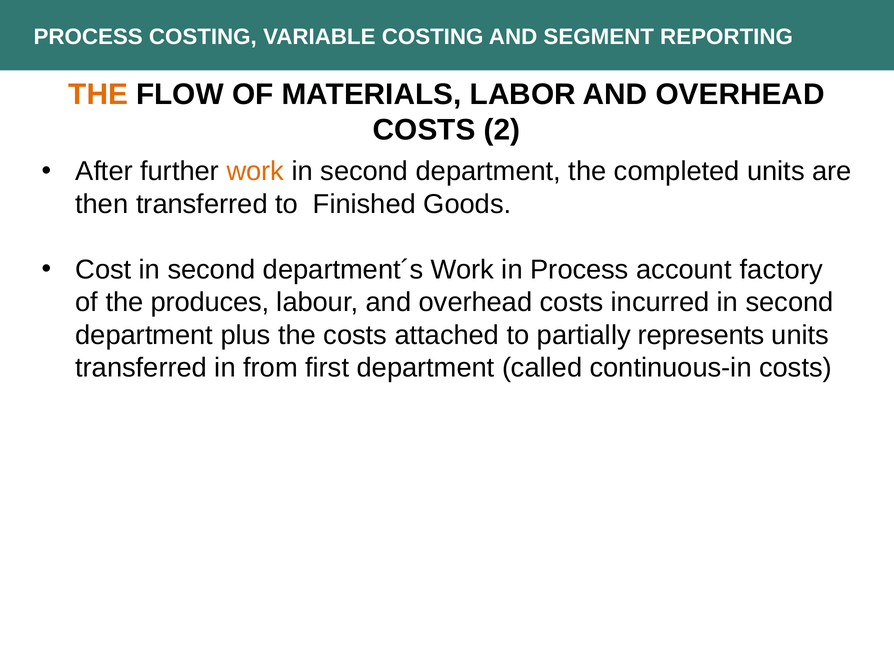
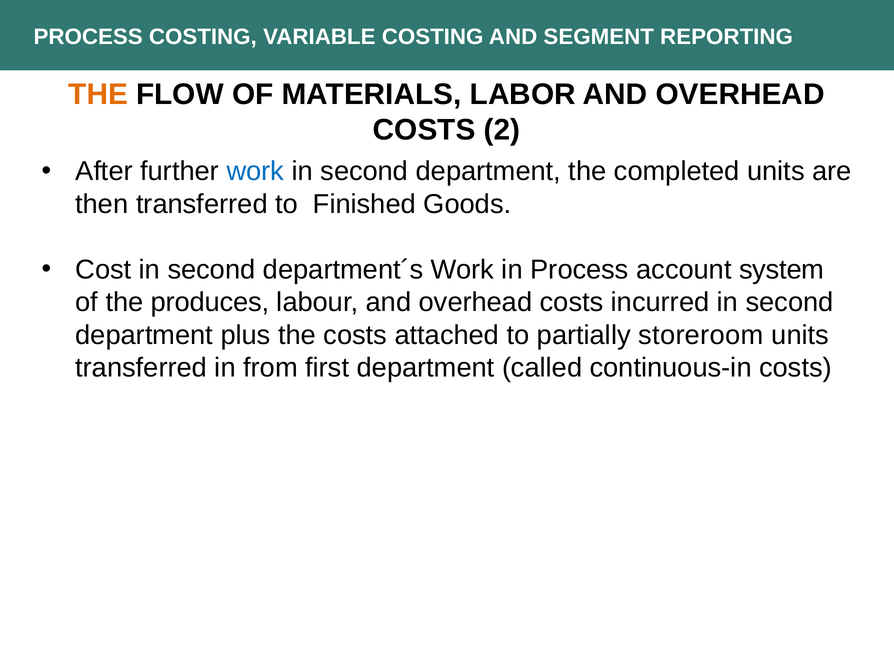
work colour: orange -> blue (255, 172)
factory: factory -> system (782, 270)
represents: represents -> storeroom (701, 335)
